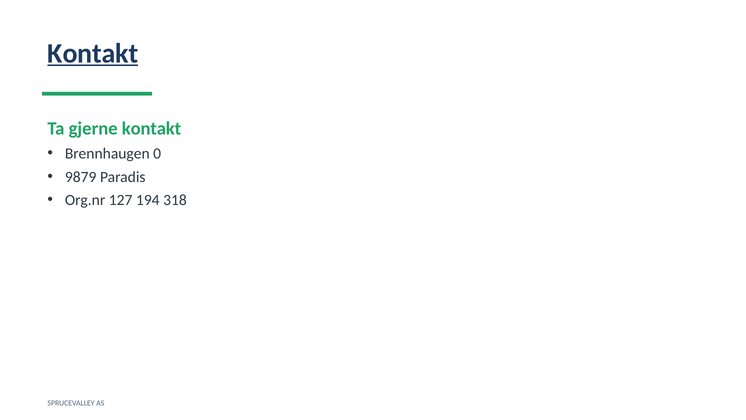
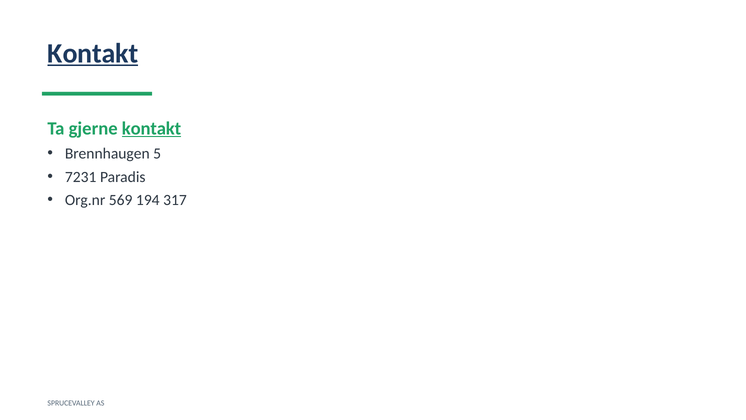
kontakt underline: none -> present (151, 128)
0: 0 -> 5 (157, 153)
9879: 9879 -> 7231 (81, 177)
127: 127 -> 569 (121, 200)
318: 318 -> 317 (175, 200)
